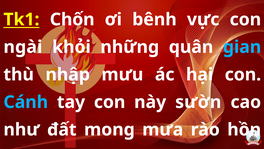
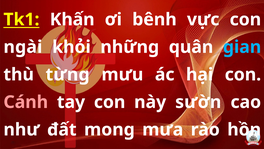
Chốn: Chốn -> Khấn (72, 19)
nhập: nhập -> từng (68, 74)
Cánh colour: light blue -> pink (26, 102)
